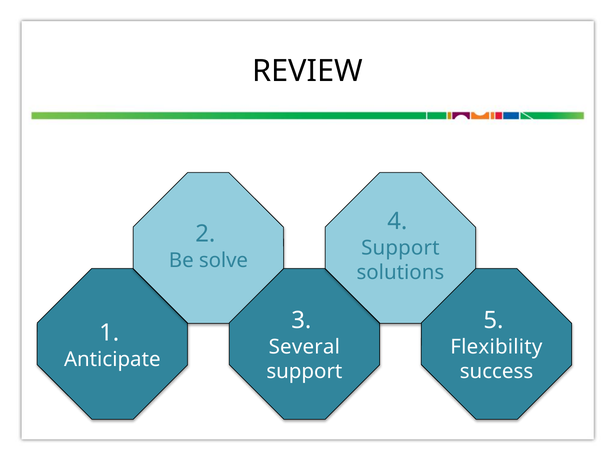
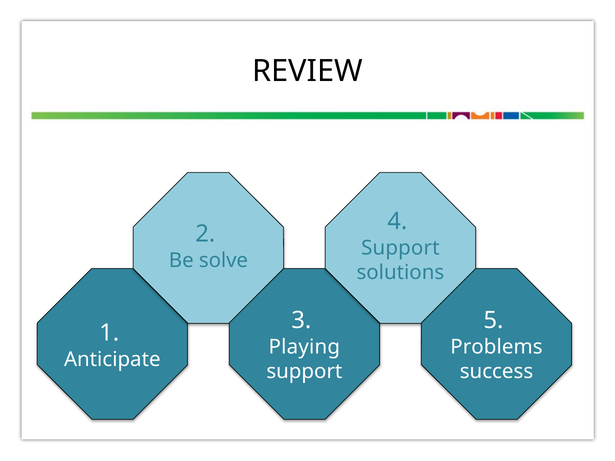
Several: Several -> Playing (304, 347)
Flexibility: Flexibility -> Problems (496, 347)
